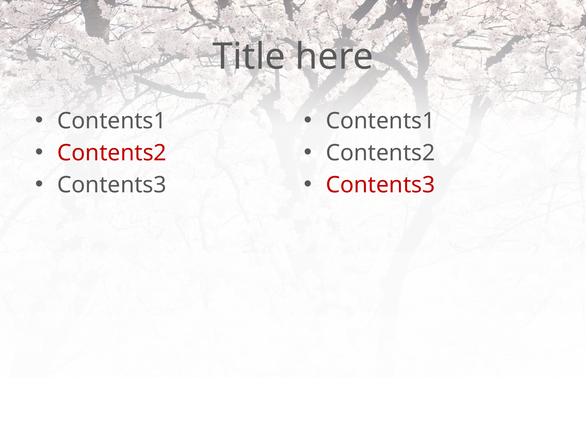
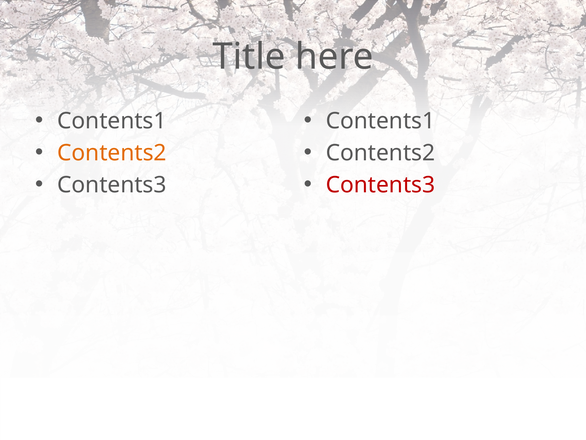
Contents2 colour: red -> orange (112, 153)
